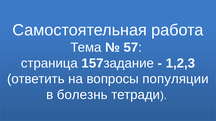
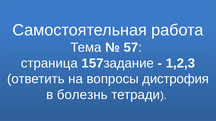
популяции: популяции -> дистрофия (176, 79)
